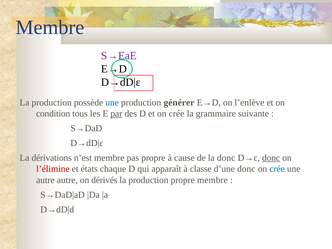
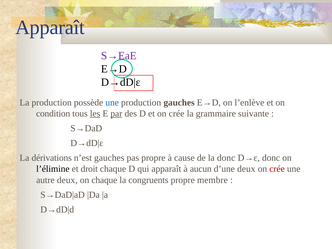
Membre: Membre -> Apparaît (50, 27)
production générer: générer -> gauches (179, 103)
les underline: none -> present (95, 114)
n’est membre: membre -> gauches (109, 158)
donc underline: present -> none (271, 158)
l’élimine colour: red -> black (53, 169)
états: états -> droit (89, 169)
classe: classe -> aucun (201, 169)
d’une donc: donc -> deux (246, 169)
crée colour: blue -> red (277, 169)
autre autre: autre -> deux (67, 180)
on dérivés: dérivés -> chaque (104, 180)
production: production -> congruents (148, 180)
